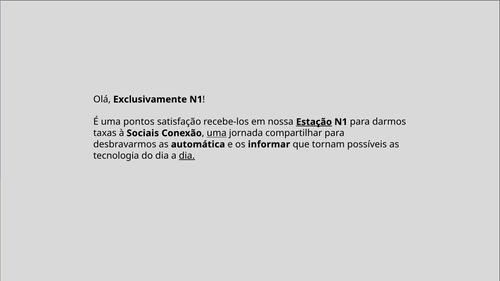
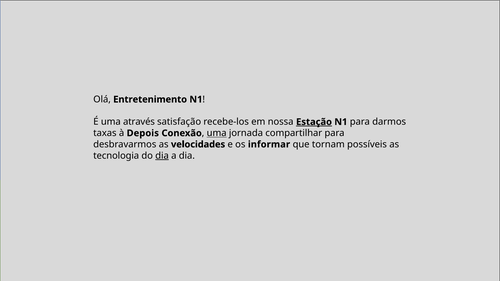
Exclusivamente: Exclusivamente -> Entretenimento (150, 100)
pontos: pontos -> através (139, 122)
Sociais: Sociais -> Depois (143, 133)
automática: automática -> velocidades (198, 145)
dia underline: none -> present (162, 156)
dia underline: present -> none (187, 156)
